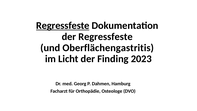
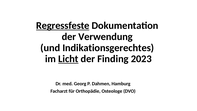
der Regressfeste: Regressfeste -> Verwendung (106, 37)
Oberflächengastritis: Oberflächengastritis -> Indikationsgerechtes (108, 48)
Licht underline: none -> present (68, 59)
